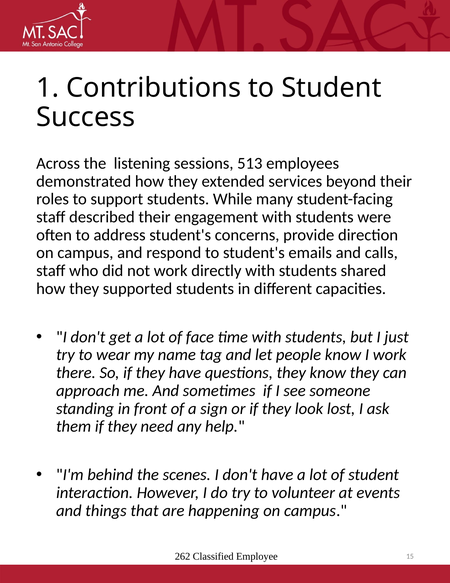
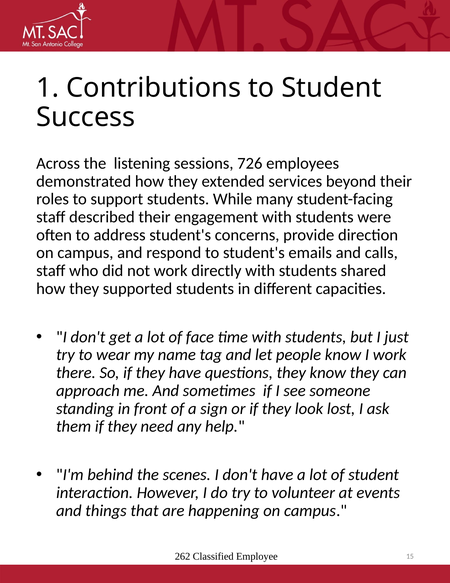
513: 513 -> 726 (250, 163)
